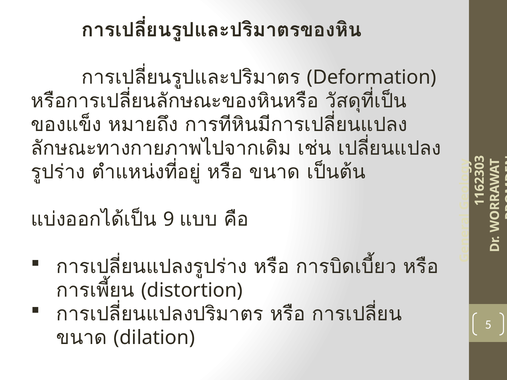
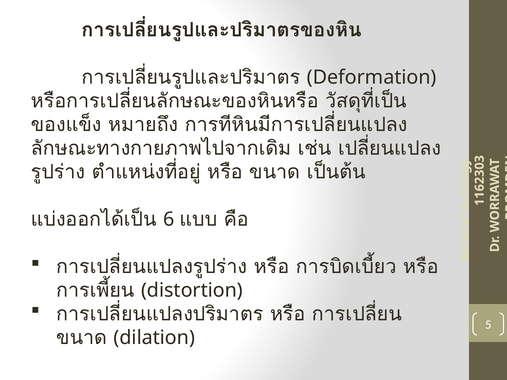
9: 9 -> 6 (169, 220)
